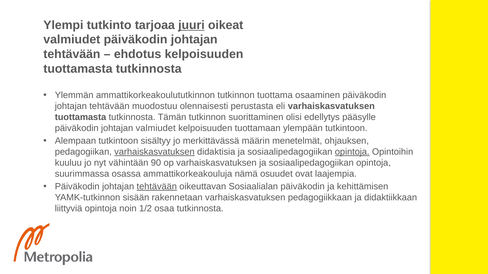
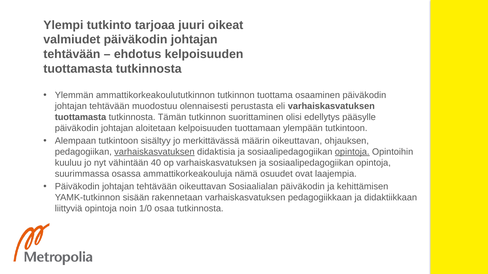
juuri underline: present -> none (191, 25)
johtajan valmiudet: valmiudet -> aloitetaan (156, 128)
määrin menetelmät: menetelmät -> oikeuttavan (297, 141)
90: 90 -> 40 (156, 163)
tehtävään underline: present -> none (157, 187)
1/2: 1/2 -> 1/0 (146, 209)
